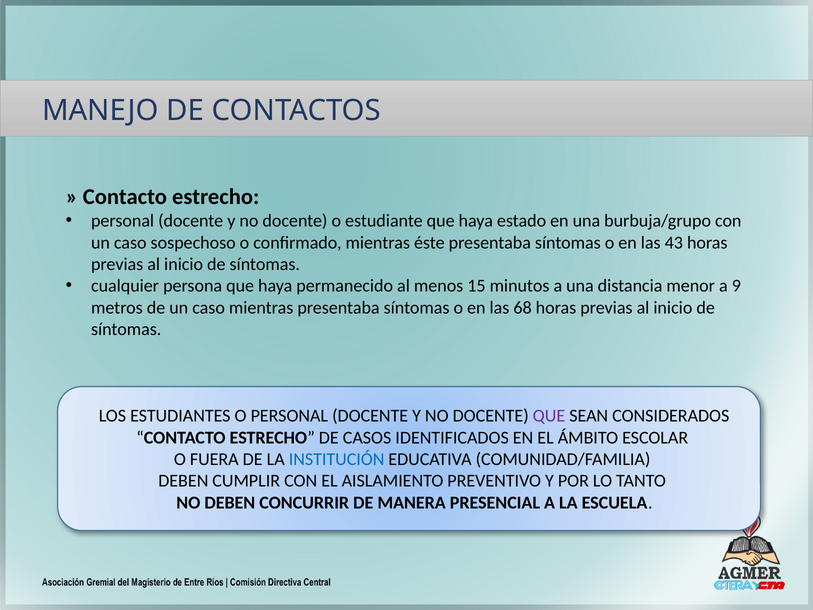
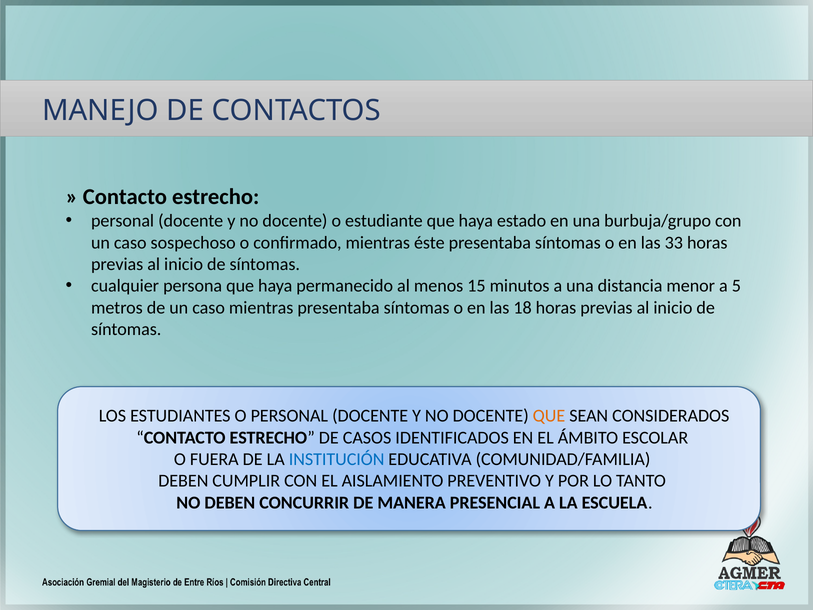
43: 43 -> 33 (674, 242)
9: 9 -> 5 (736, 286)
68: 68 -> 18 (523, 307)
QUE colour: purple -> orange (549, 416)
